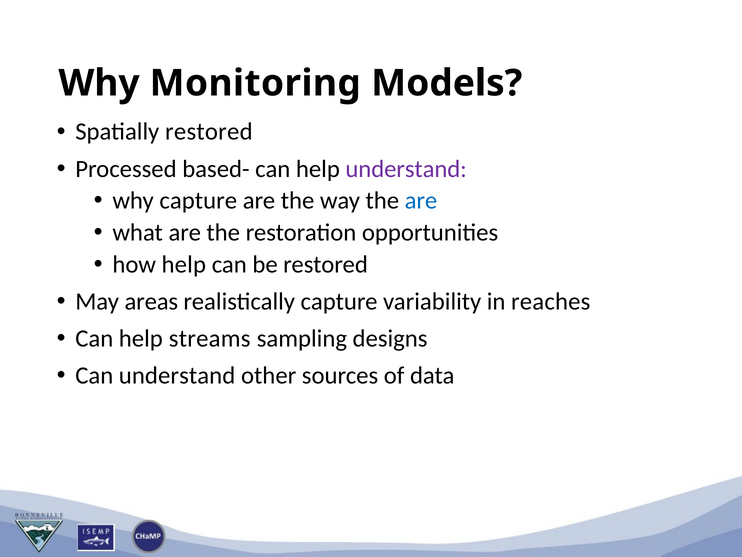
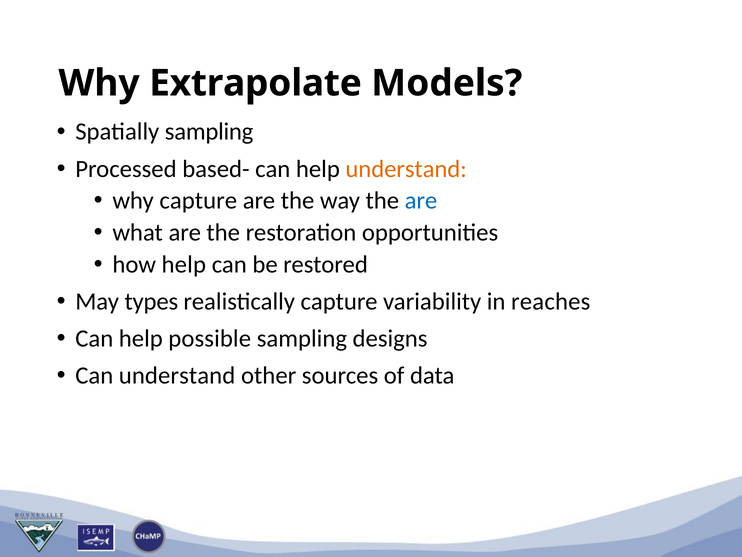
Monitoring: Monitoring -> Extrapolate (256, 83)
Spatially restored: restored -> sampling (209, 132)
understand colour: purple -> orange (406, 169)
areas: areas -> types (151, 301)
streams: streams -> possible (210, 338)
